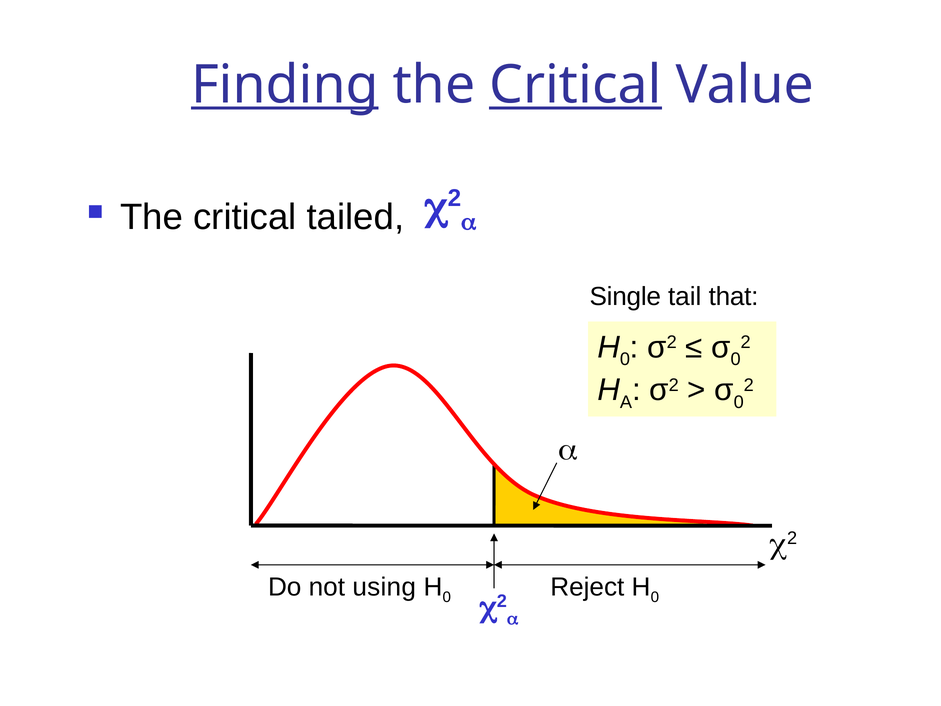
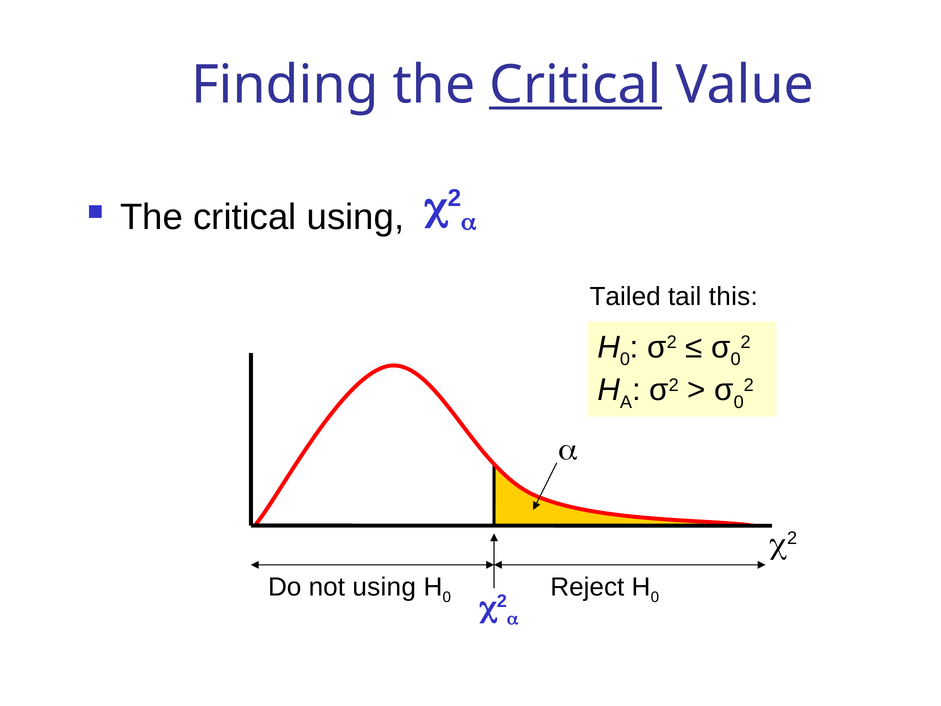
Finding underline: present -> none (285, 85)
critical tailed: tailed -> using (355, 217)
Single: Single -> Tailed (625, 297)
that: that -> this (733, 297)
